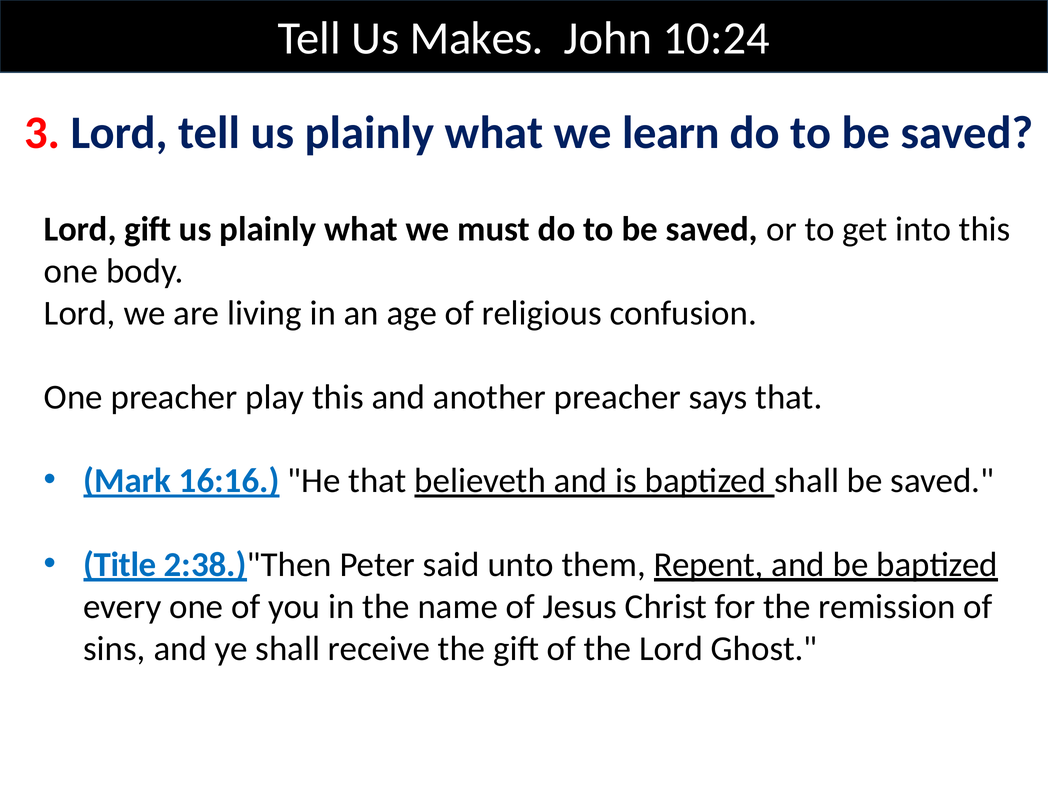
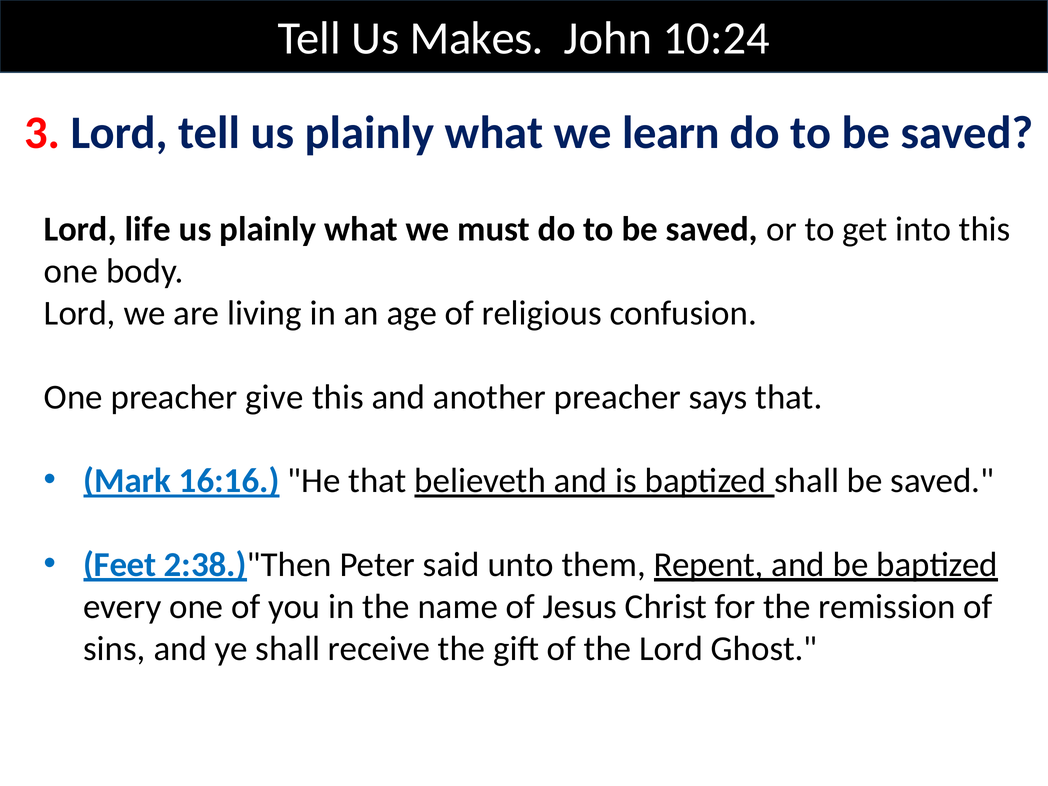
Lord gift: gift -> life (148, 229)
play: play -> give (275, 397)
Title: Title -> Feet (120, 565)
